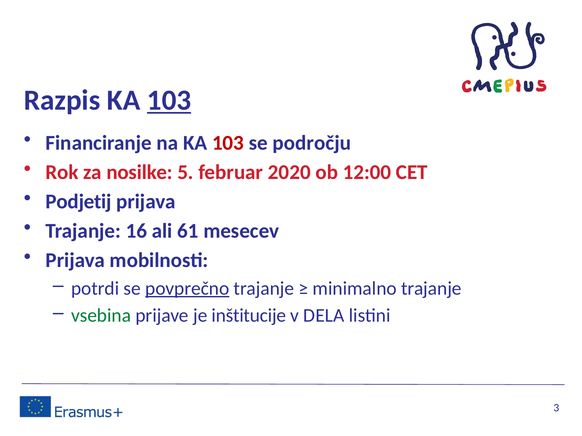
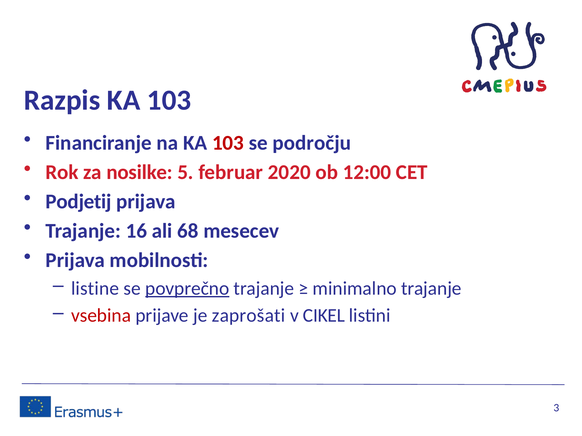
103 underline: present -> none (169, 100)
61: 61 -> 68 (188, 231)
potrdi: potrdi -> listine (95, 289)
vsebina colour: green -> red (101, 316)
inštitucije: inštitucije -> zaprošati (249, 316)
DELA: DELA -> CIKEL (324, 316)
